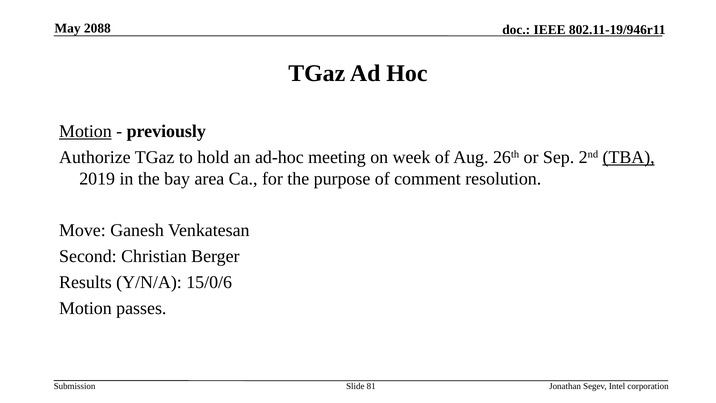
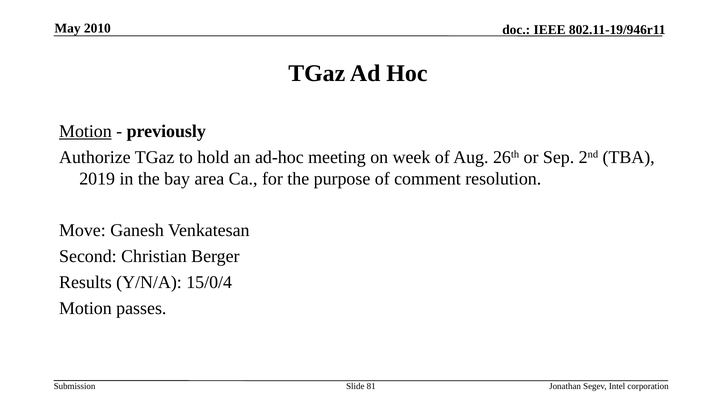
2088: 2088 -> 2010 (97, 28)
TBA underline: present -> none (629, 157)
15/0/6: 15/0/6 -> 15/0/4 (209, 282)
